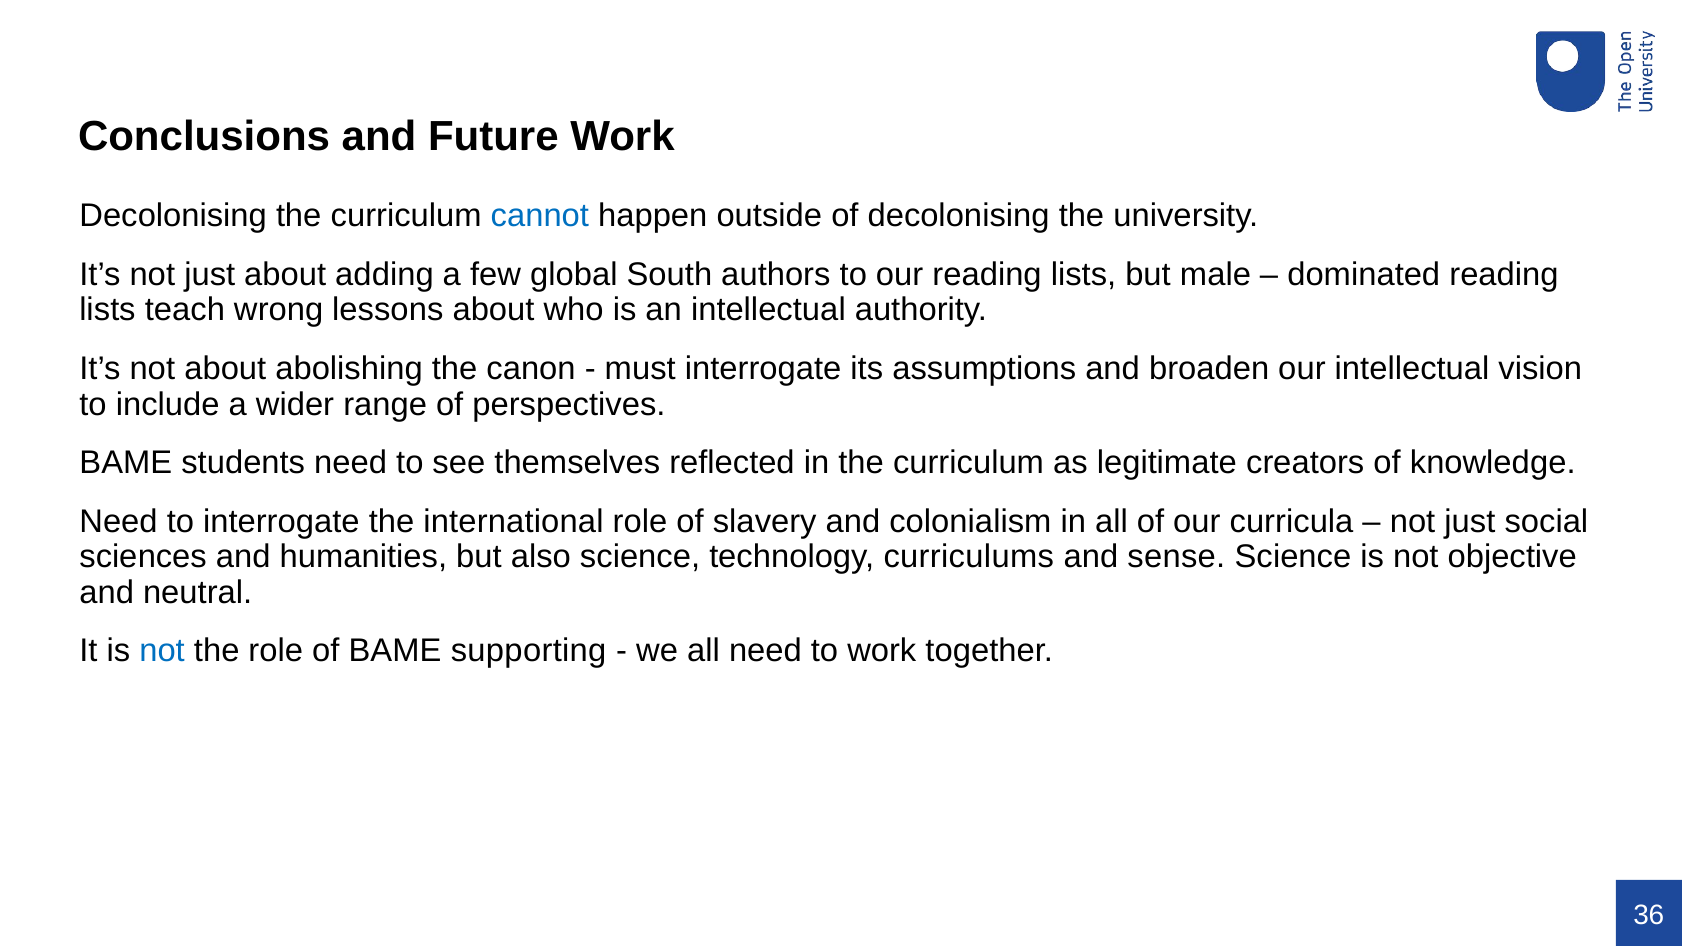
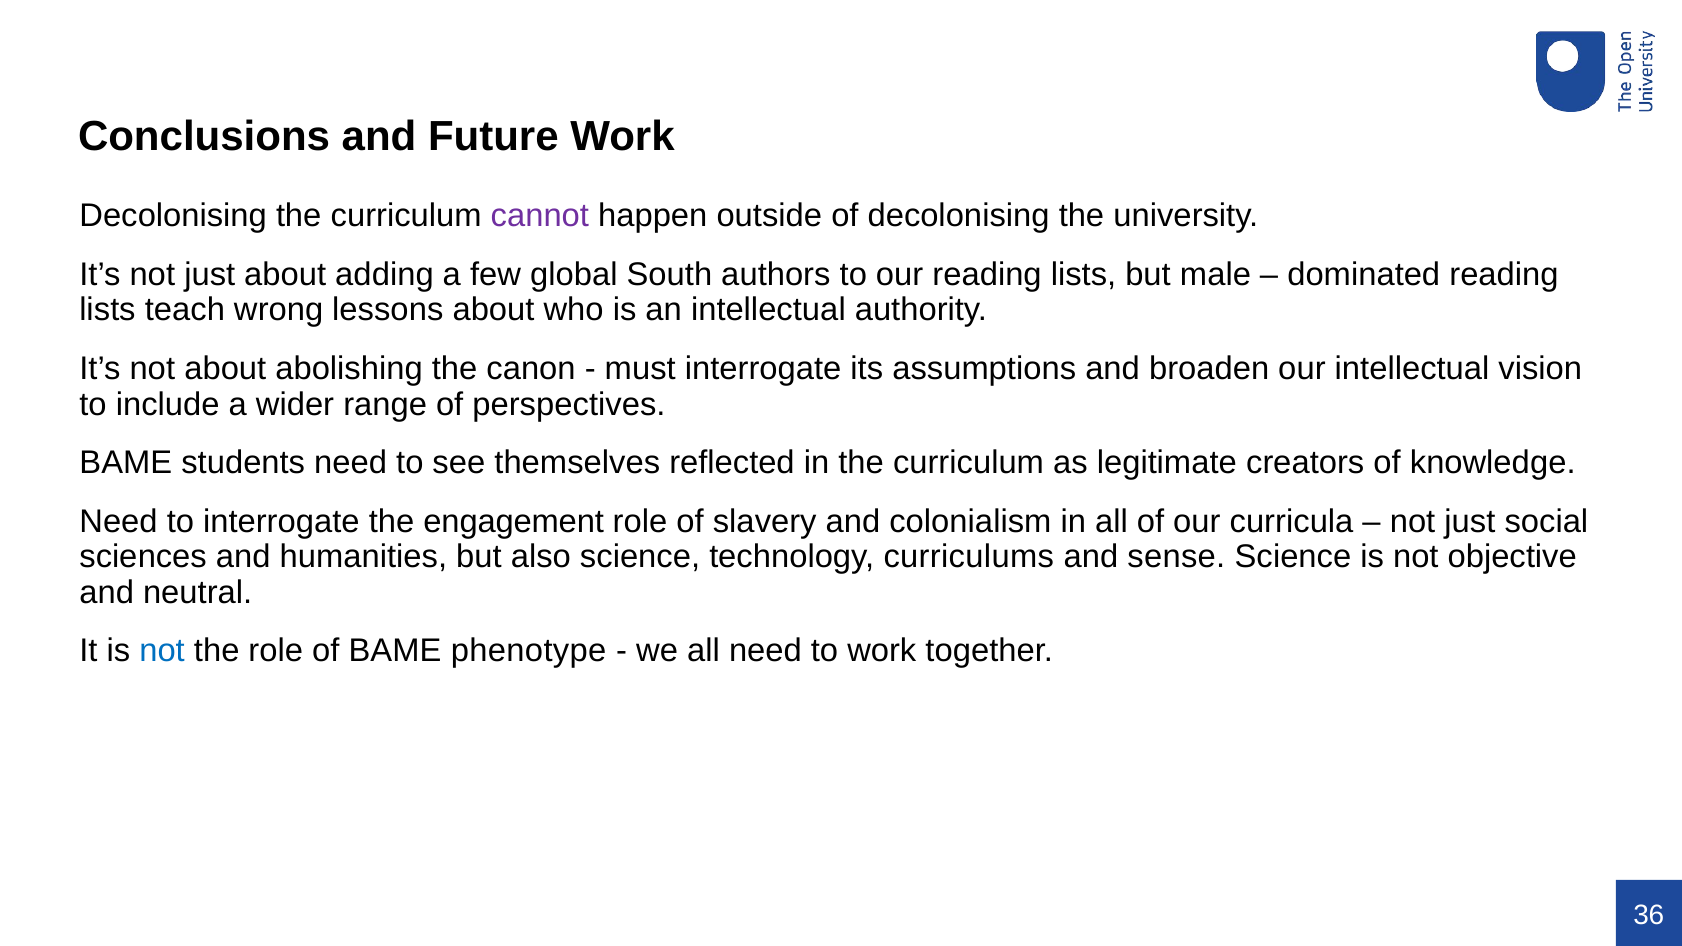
cannot colour: blue -> purple (540, 216)
international: international -> engagement (514, 522)
supporting: supporting -> phenotype (529, 651)
